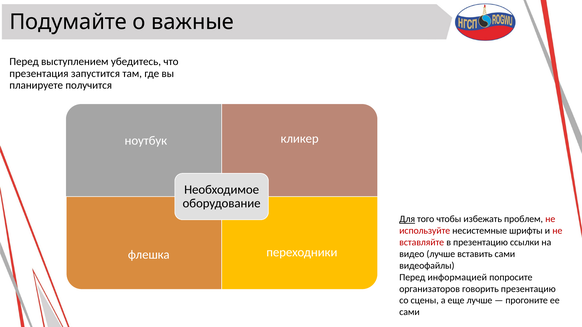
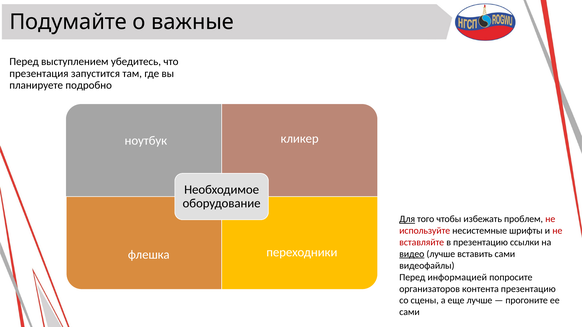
получится: получится -> подробно (89, 85)
видео underline: none -> present (412, 254)
говорить: говорить -> контента (480, 289)
